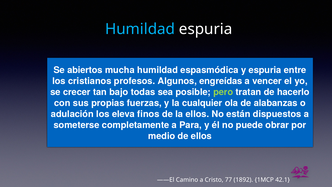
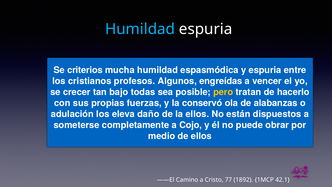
abiertos: abiertos -> criterios (85, 70)
pero colour: light green -> yellow (223, 92)
cualquier: cualquier -> conservó (202, 103)
finos: finos -> daño (148, 114)
Para: Para -> Cojo (191, 125)
